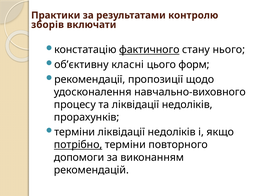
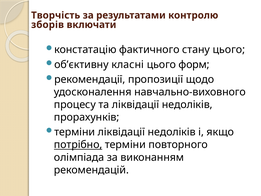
Практики: Практики -> Творчість (56, 15)
фактичного underline: present -> none (149, 50)
стану нього: нього -> цього (229, 50)
допомоги: допомоги -> олімпіада (79, 157)
